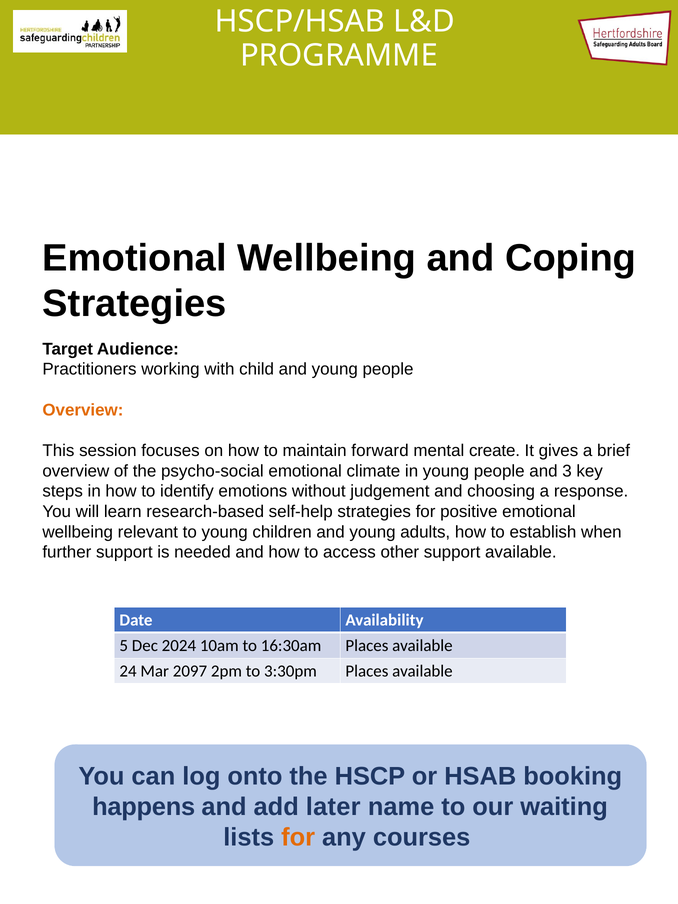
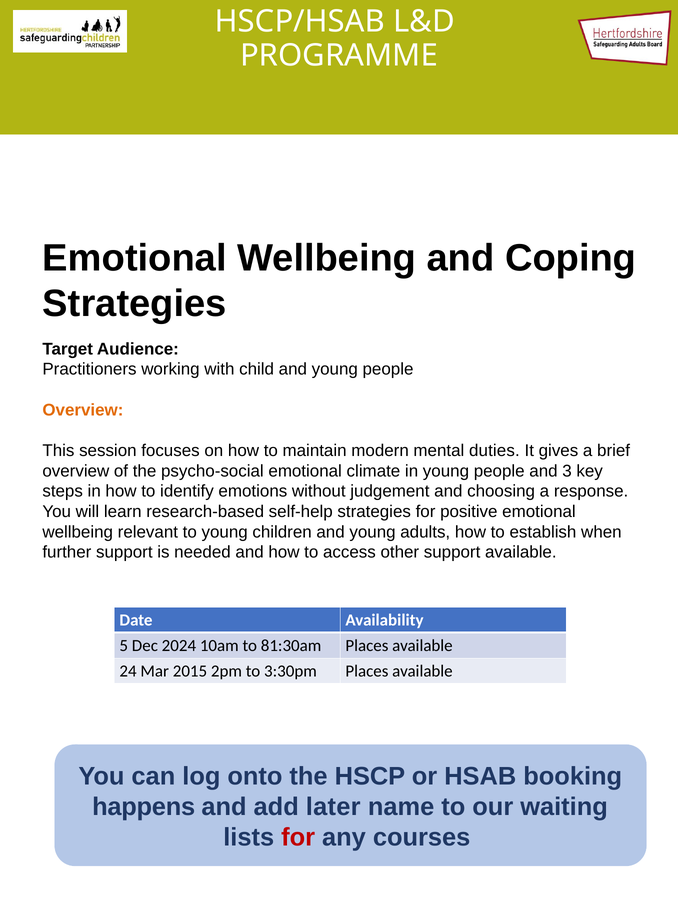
forward: forward -> modern (380, 451)
create: create -> duties (494, 451)
16:30am: 16:30am -> 81:30am (291, 646)
2097: 2097 -> 2015 (190, 671)
for colour: orange -> red (298, 838)
